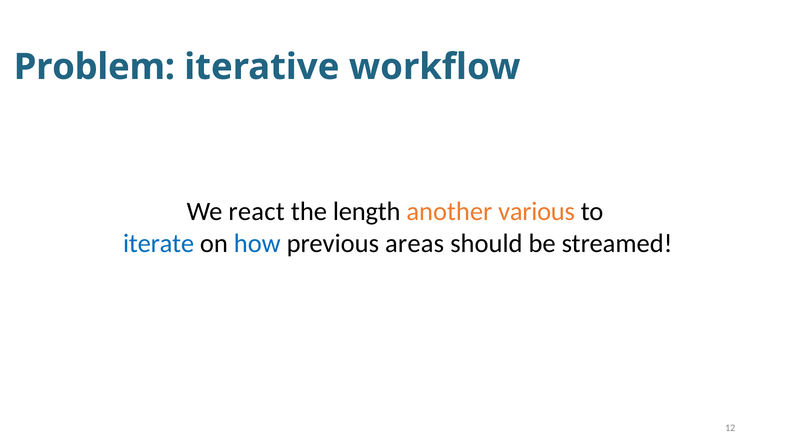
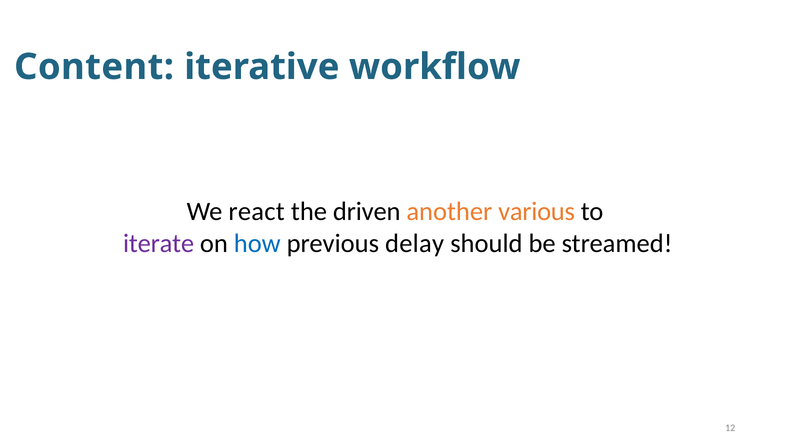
Problem: Problem -> Content (94, 67)
length: length -> driven (367, 211)
iterate colour: blue -> purple (159, 243)
areas: areas -> delay (415, 243)
